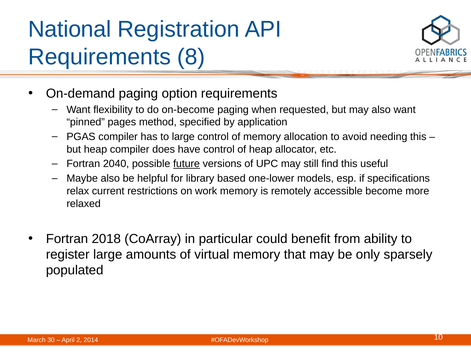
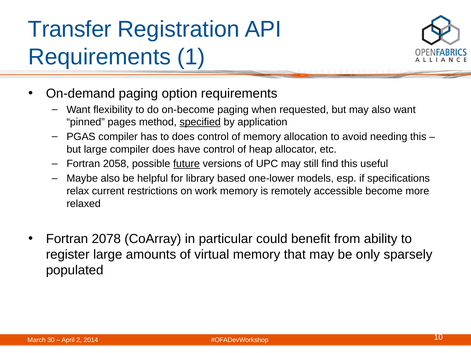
National: National -> Transfer (70, 29)
8: 8 -> 1 (191, 57)
specified underline: none -> present (200, 122)
to large: large -> does (183, 137)
but heap: heap -> large (95, 149)
2040: 2040 -> 2058 (116, 164)
2018: 2018 -> 2078 (106, 239)
